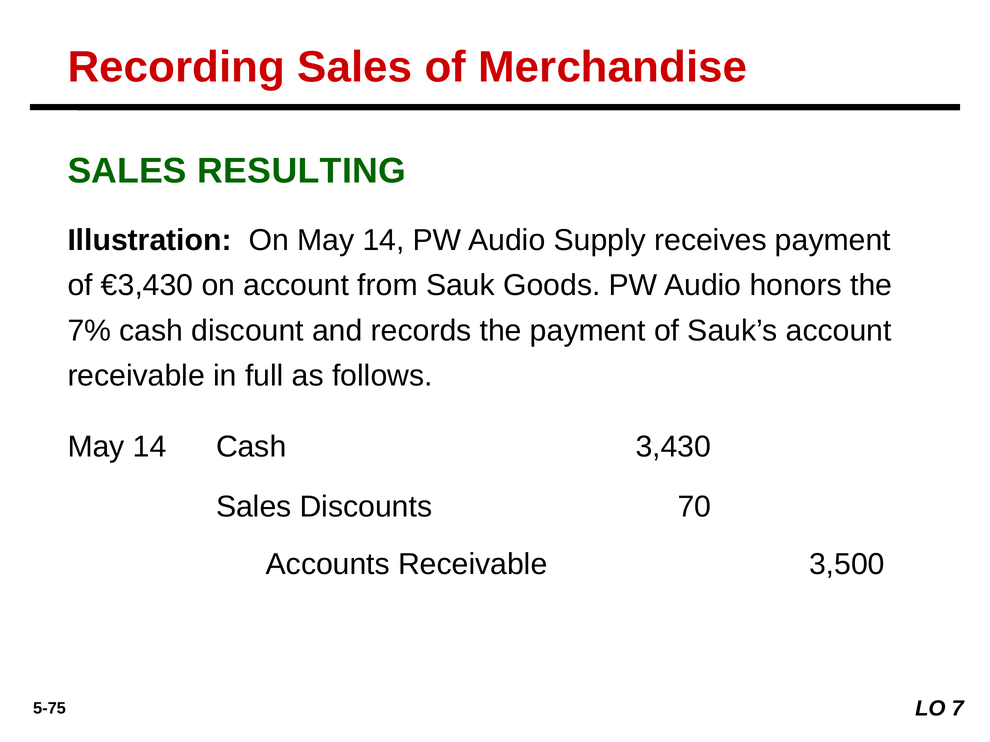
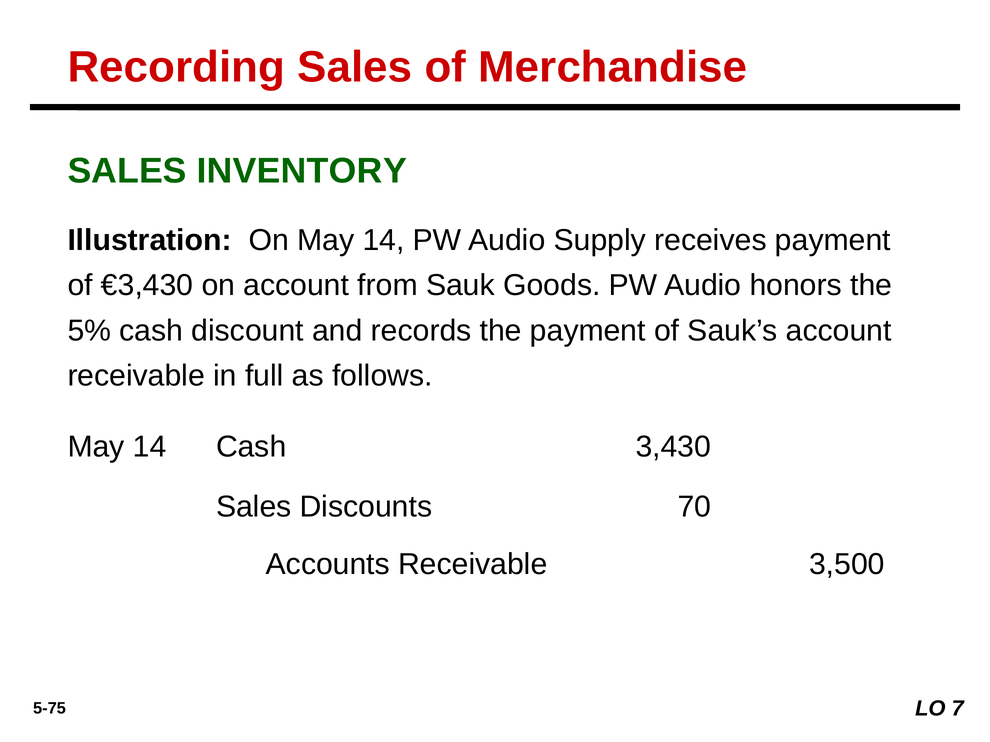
RESULTING: RESULTING -> INVENTORY (302, 171)
7%: 7% -> 5% (89, 331)
